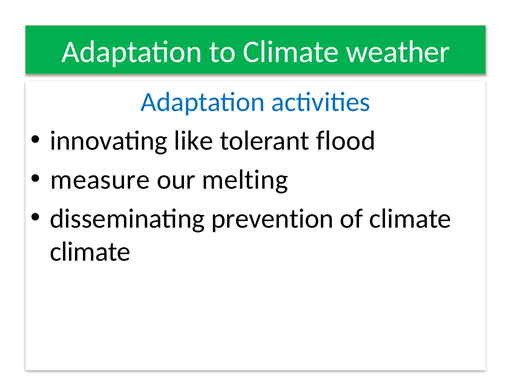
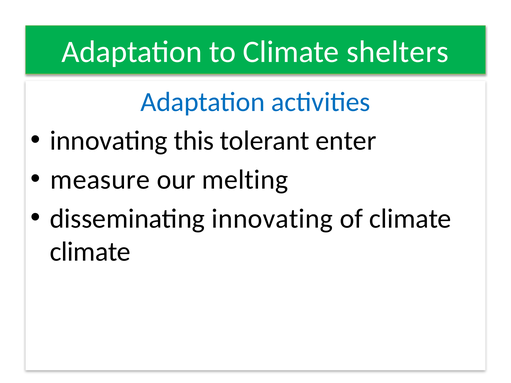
weather: weather -> shelters (398, 52)
like: like -> this (194, 141)
flood: flood -> enter (346, 141)
disseminating prevention: prevention -> innovating (272, 219)
